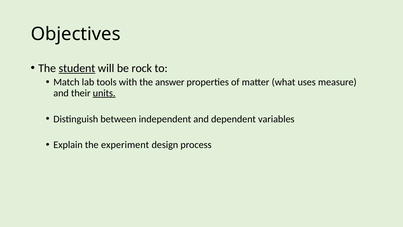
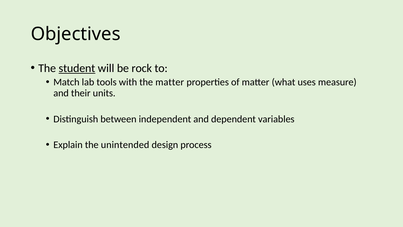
the answer: answer -> matter (170, 82)
units underline: present -> none (104, 93)
experiment: experiment -> unintended (125, 145)
